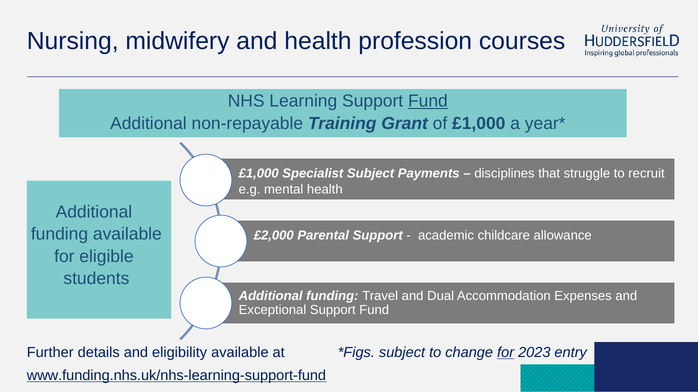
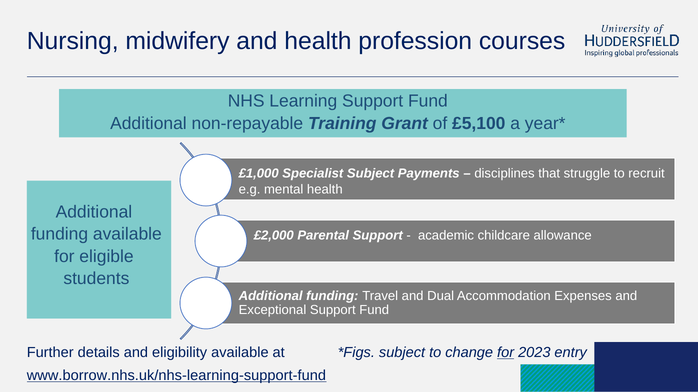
Fund underline: present -> none (428, 101)
of £1,000: £1,000 -> £5,100 (479, 123)
www.funding.nhs.uk/nhs-learning-support-fund: www.funding.nhs.uk/nhs-learning-support-fund -> www.borrow.nhs.uk/nhs-learning-support-fund (176, 376)
